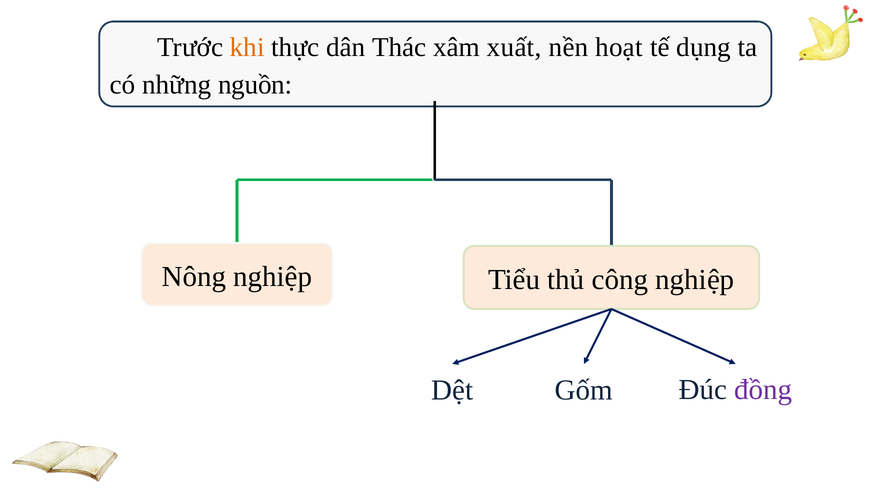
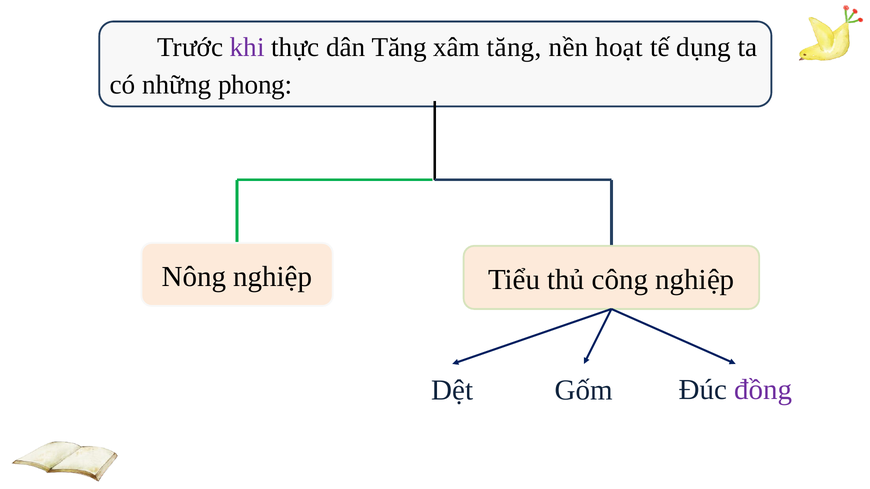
khi colour: orange -> purple (247, 47)
dân Thác: Thác -> Tăng (399, 47)
xâm xuất: xuất -> tăng (514, 47)
nguồn: nguồn -> phong (255, 85)
